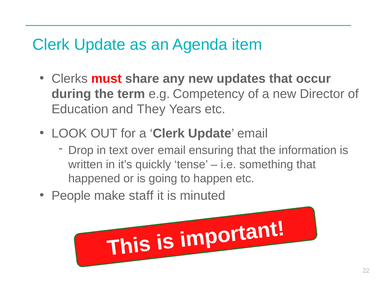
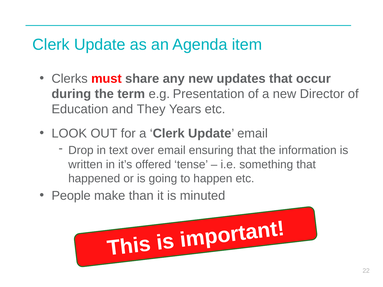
Competency: Competency -> Presentation (209, 94)
quickly: quickly -> offered (153, 165)
staff: staff -> than (141, 196)
